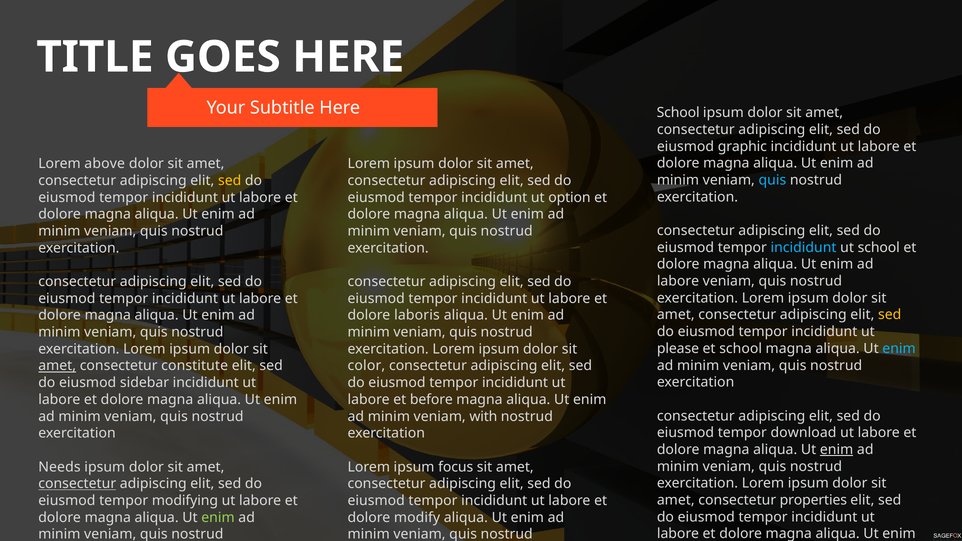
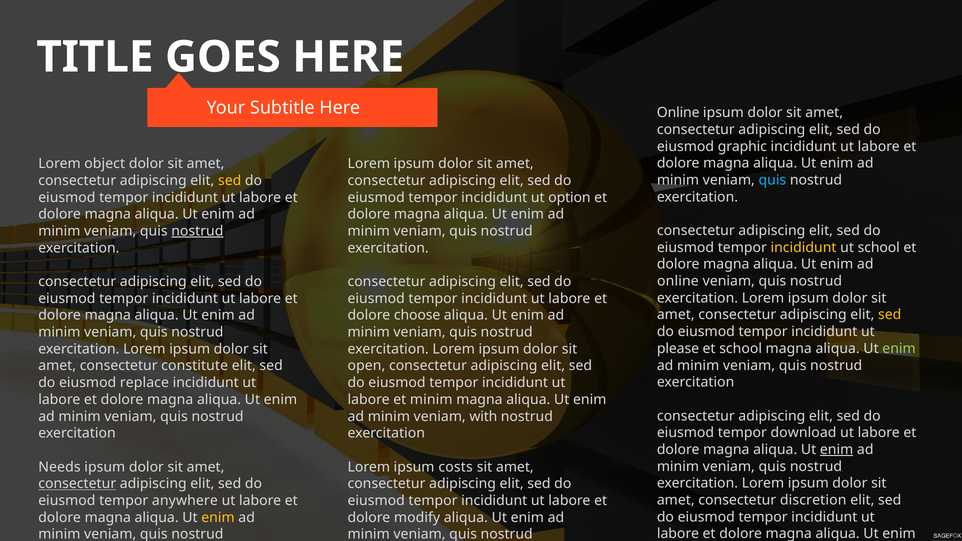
School: School -> Online (678, 113)
above: above -> object (105, 164)
nostrud underline: none -> present (197, 231)
incididunt colour: light blue -> yellow (804, 248)
labore: labore -> online (678, 281)
laboris: laboris -> choose (417, 315)
enim colour: light blue -> light green (899, 349)
amet underline: present -> none (57, 366)
color: color -> open (366, 366)
sidebar: sidebar -> replace (144, 383)
et before: before -> minim (431, 400)
focus: focus -> costs (456, 467)
properties: properties -> discretion (813, 500)
modifying: modifying -> anywhere (185, 501)
enim colour: light green -> yellow (218, 518)
